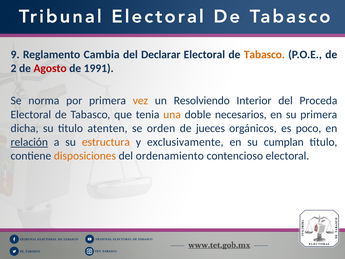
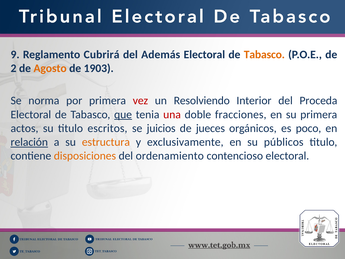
Cambia: Cambia -> Cubrirá (102, 55)
Declarar: Declarar -> Además (161, 55)
Agosto colour: red -> orange (50, 68)
1991: 1991 -> 1903 (99, 68)
vez colour: orange -> red (140, 101)
que underline: none -> present (123, 114)
una colour: orange -> red (172, 114)
necesarios: necesarios -> fracciones (241, 114)
dicha: dicha -> actos (25, 128)
atenten: atenten -> escritos (107, 128)
orden: orden -> juicios (161, 128)
cumplan: cumplan -> públicos (284, 142)
